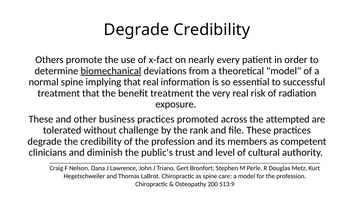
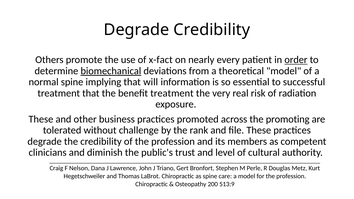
order underline: none -> present (296, 60)
that real: real -> will (151, 82)
attempted: attempted -> promoting (288, 119)
